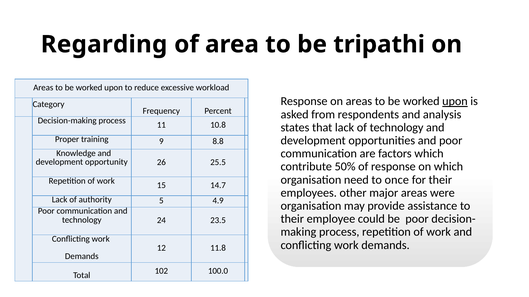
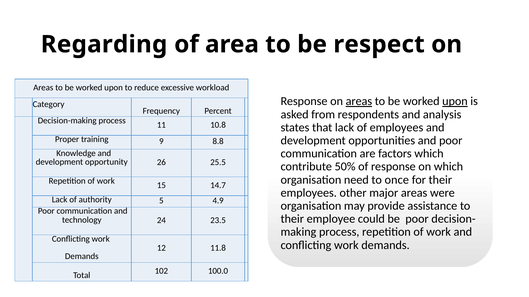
tripathi: tripathi -> respect (379, 44)
areas underline: none -> present (359, 102)
of technology: technology -> employees (396, 128)
